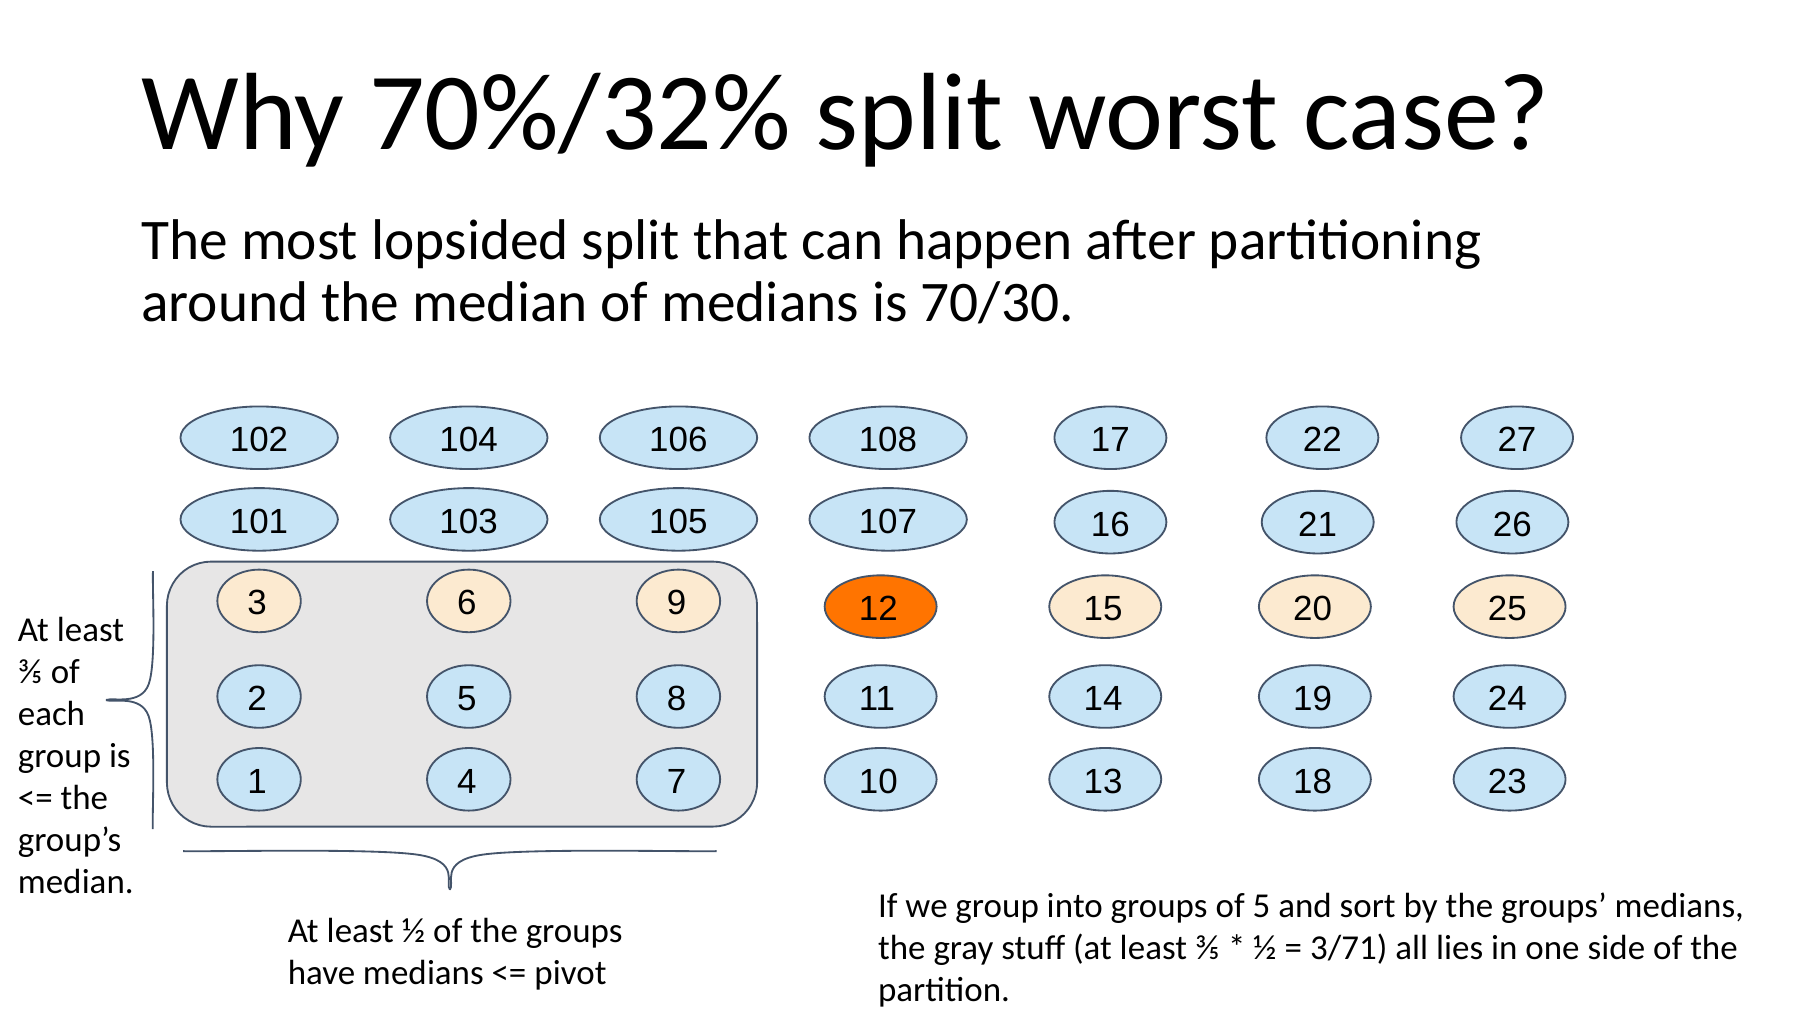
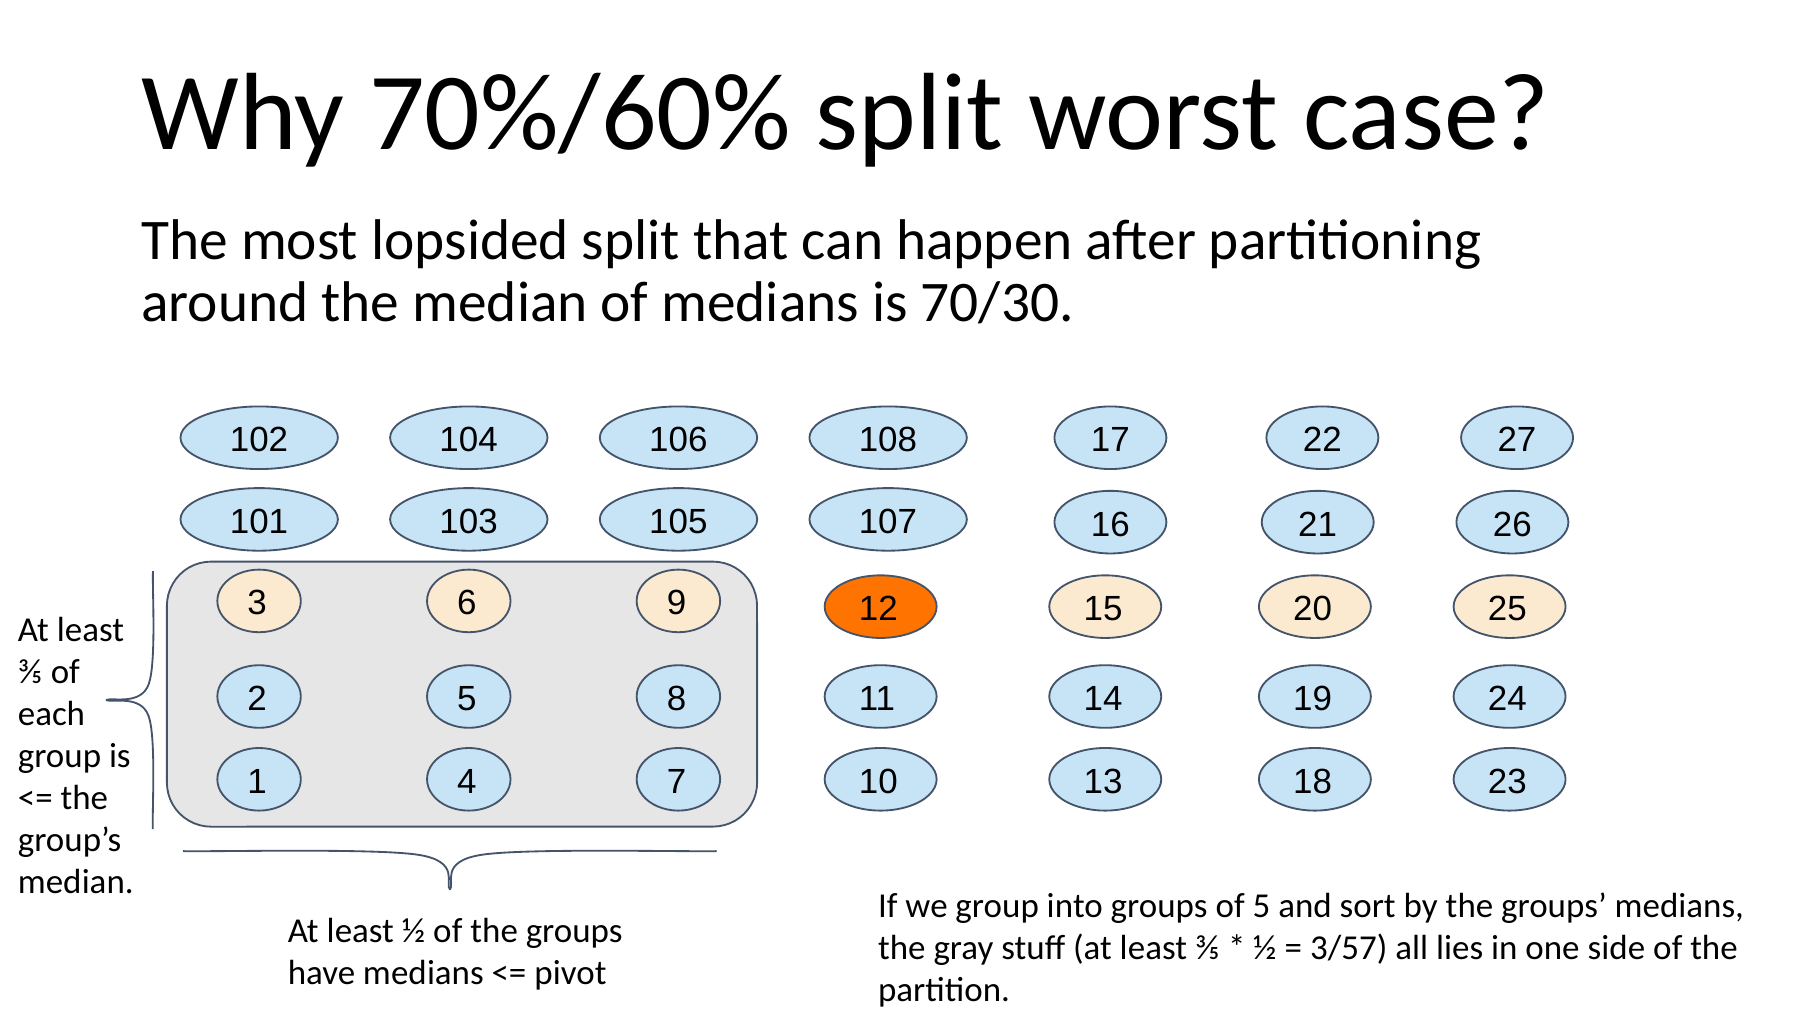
70%/32%: 70%/32% -> 70%/60% (580, 113)
3/71: 3/71 -> 3/57 (1349, 948)
